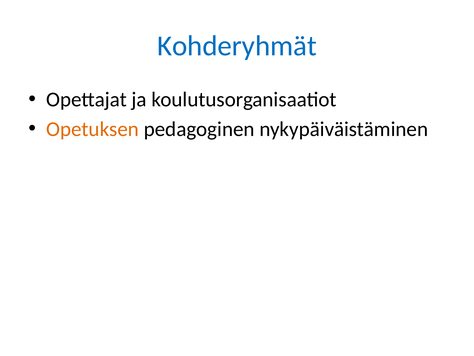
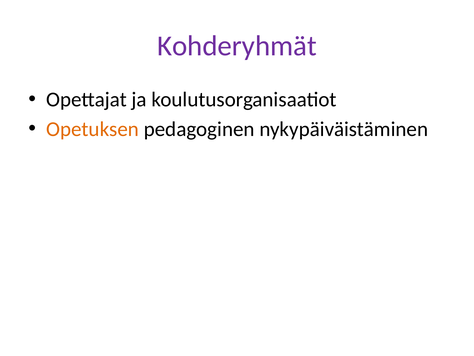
Kohderyhmät colour: blue -> purple (237, 46)
